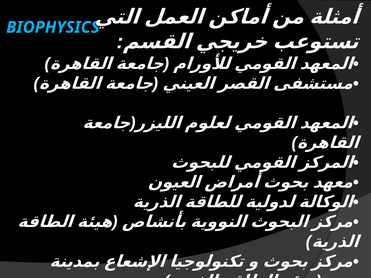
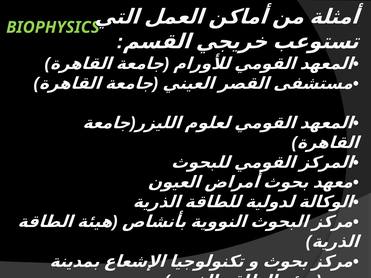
BIOPHYSICS colour: light blue -> light green (53, 27)
